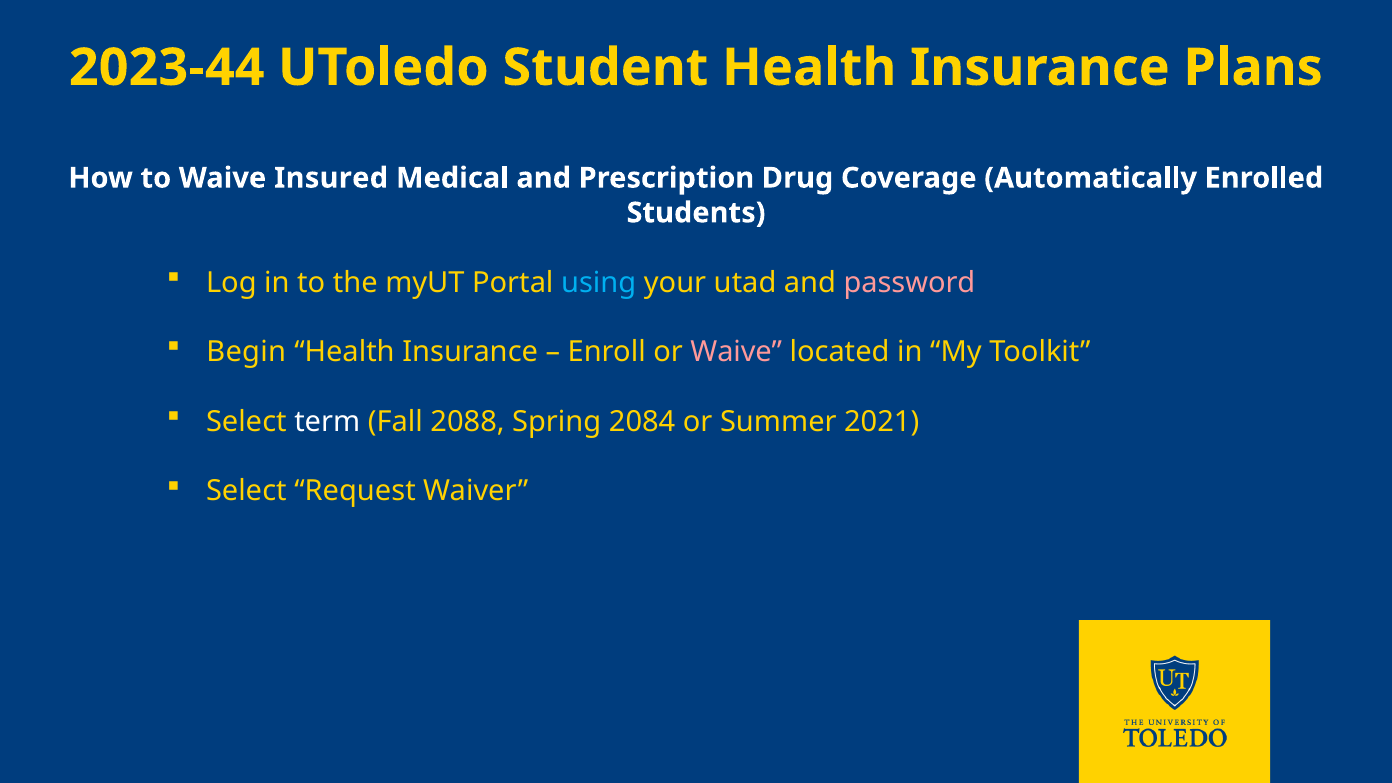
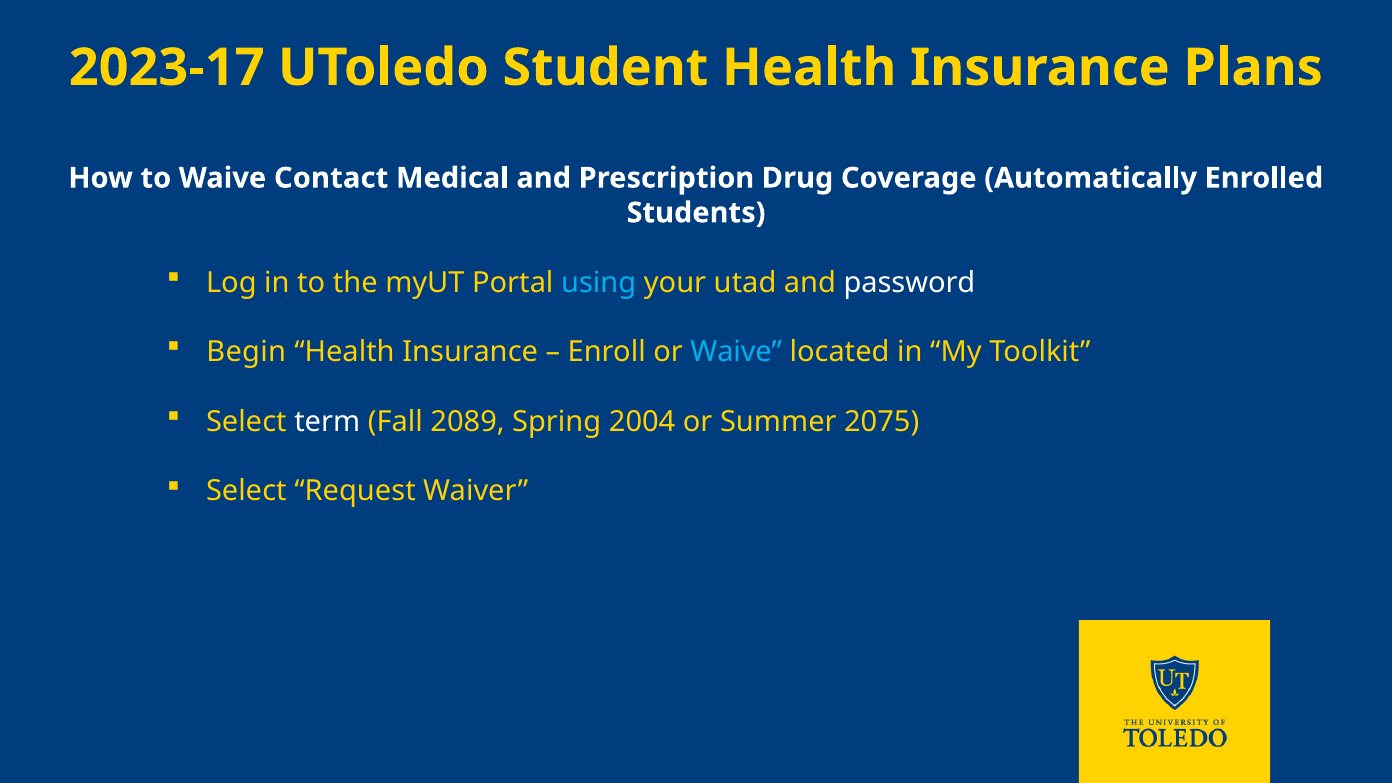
2023-44: 2023-44 -> 2023-17 (167, 68)
Insured: Insured -> Contact (331, 178)
password colour: pink -> white (909, 282)
Waive colour: pink -> light blue (736, 352)
2088: 2088 -> 2089 (468, 422)
2084: 2084 -> 2004 (642, 422)
2021: 2021 -> 2075 (882, 422)
